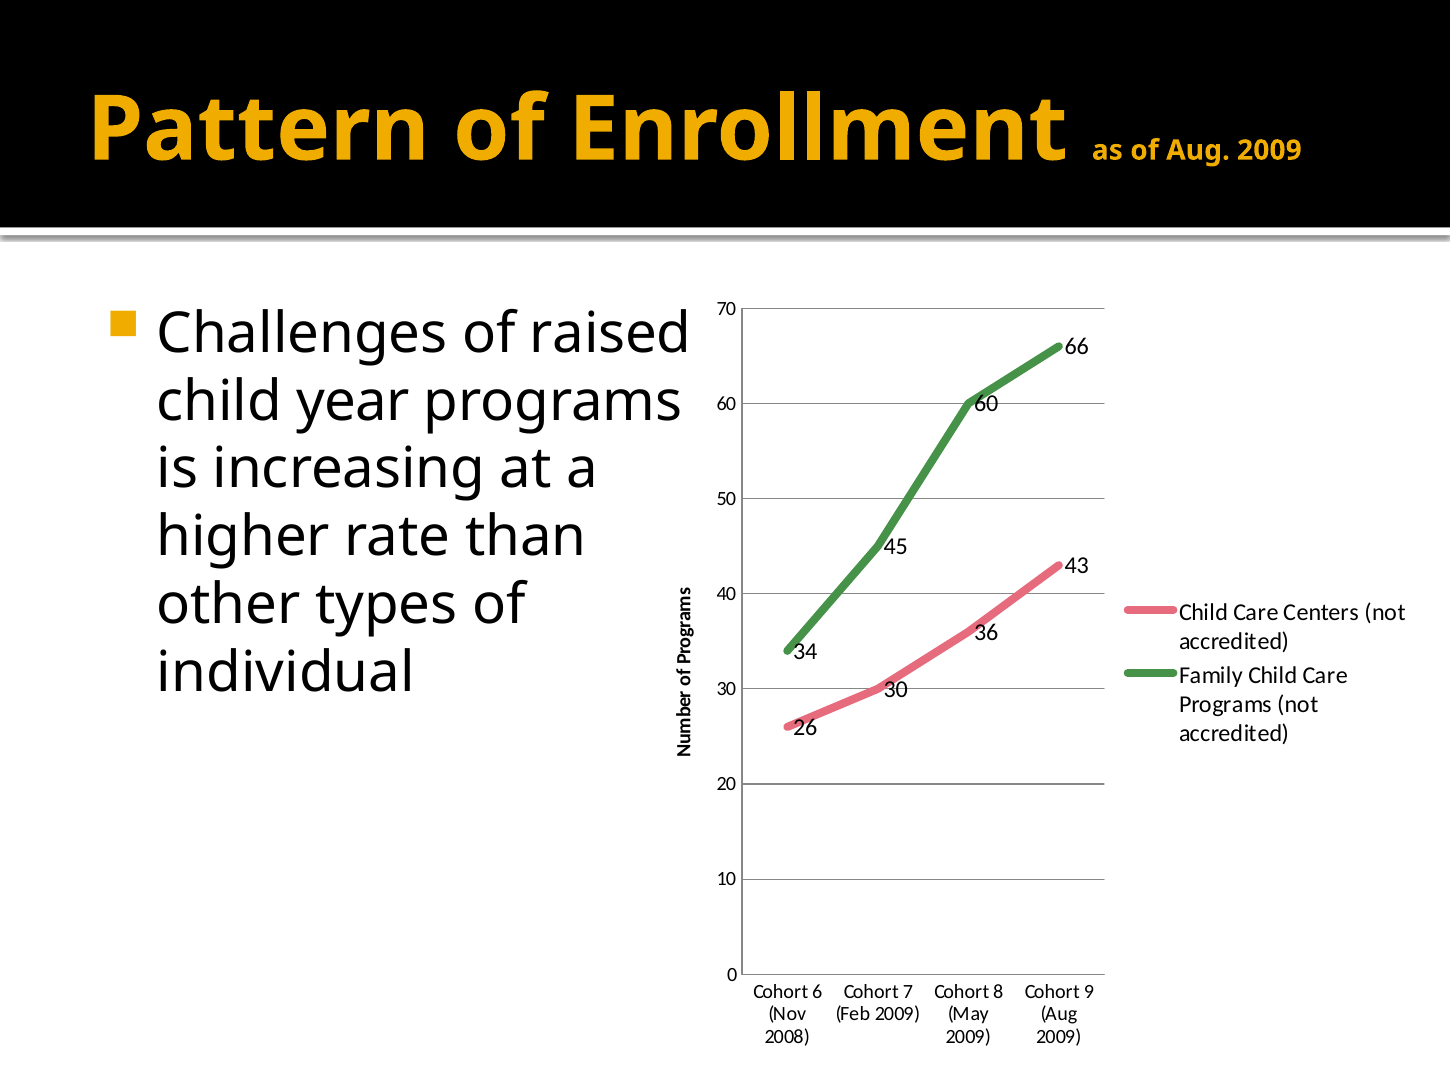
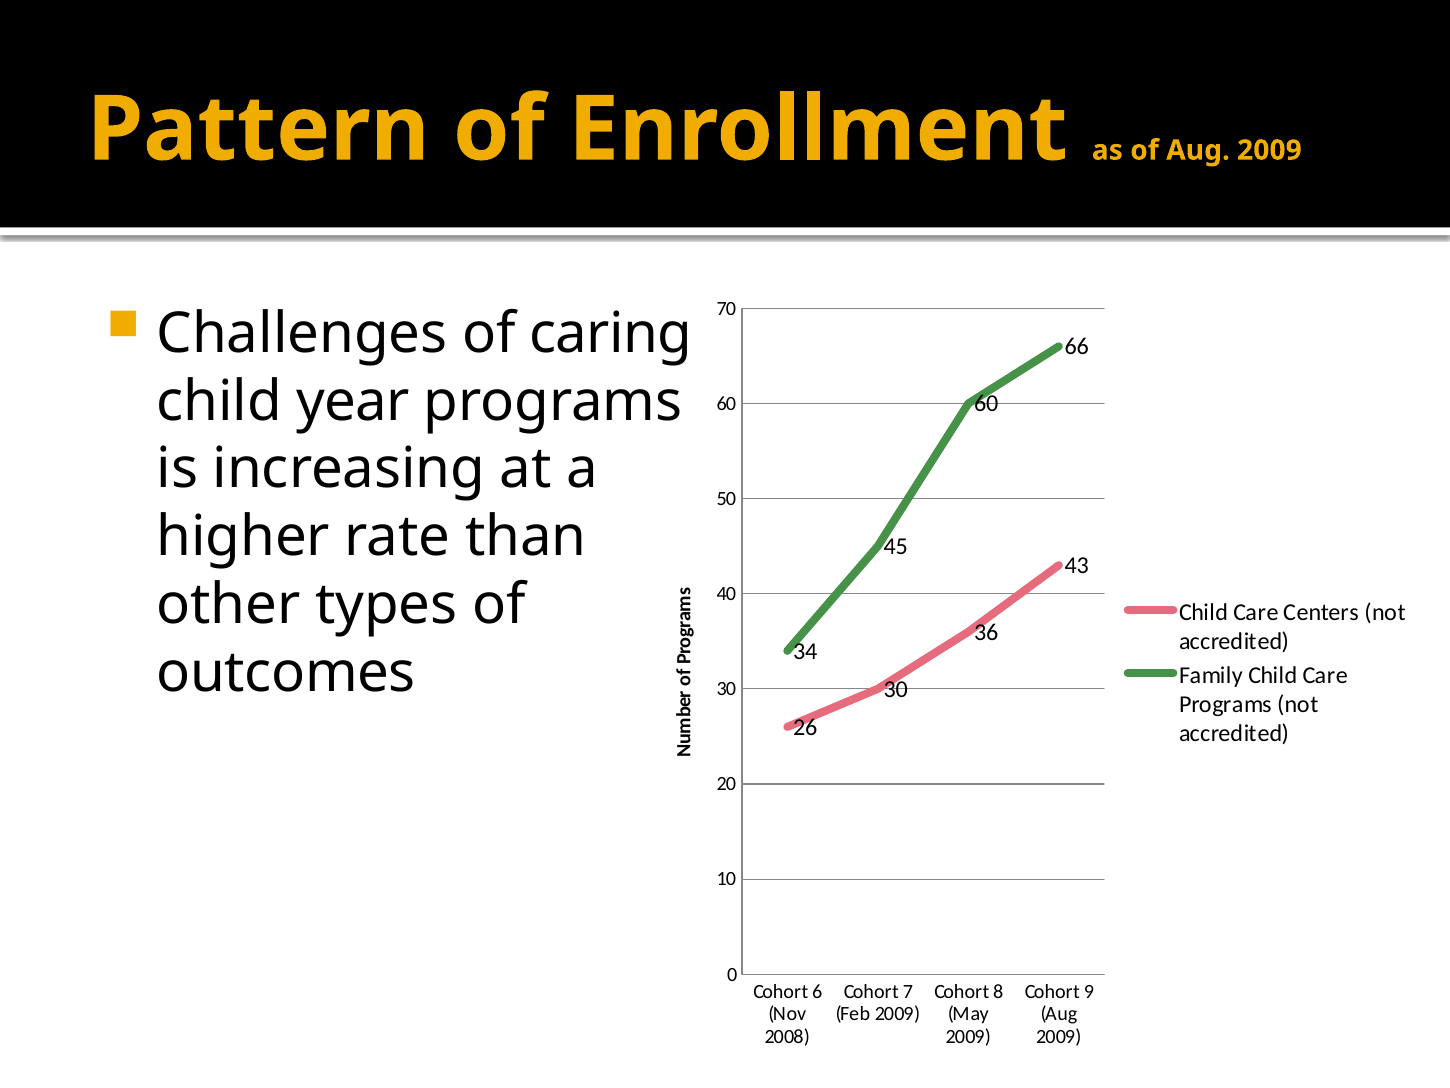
raised: raised -> caring (611, 334)
individual: individual -> outcomes (286, 672)
